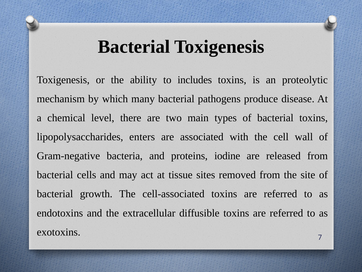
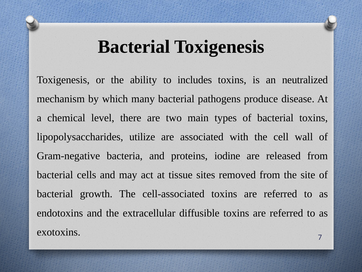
proteolytic: proteolytic -> neutralized (305, 80)
enters: enters -> utilize (142, 137)
